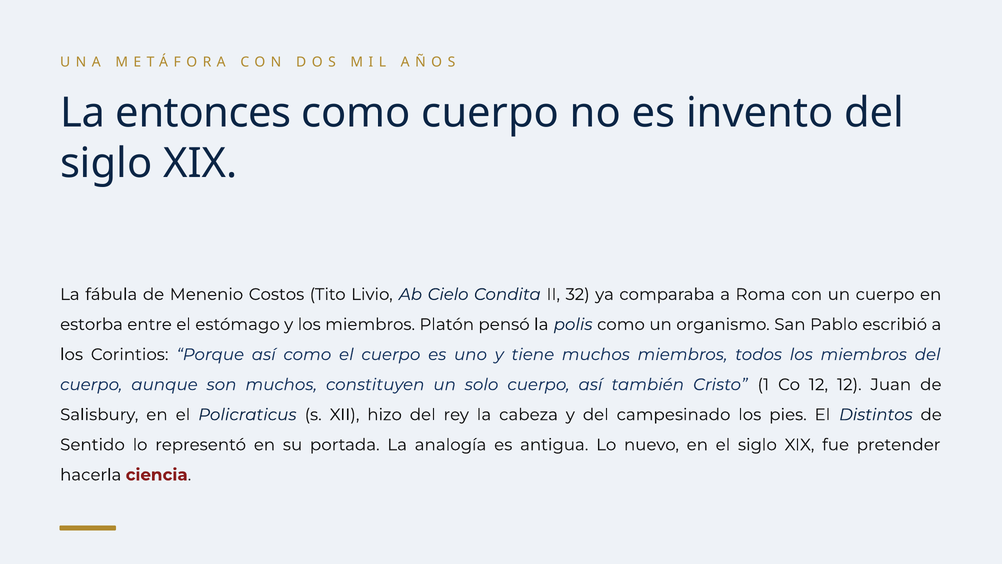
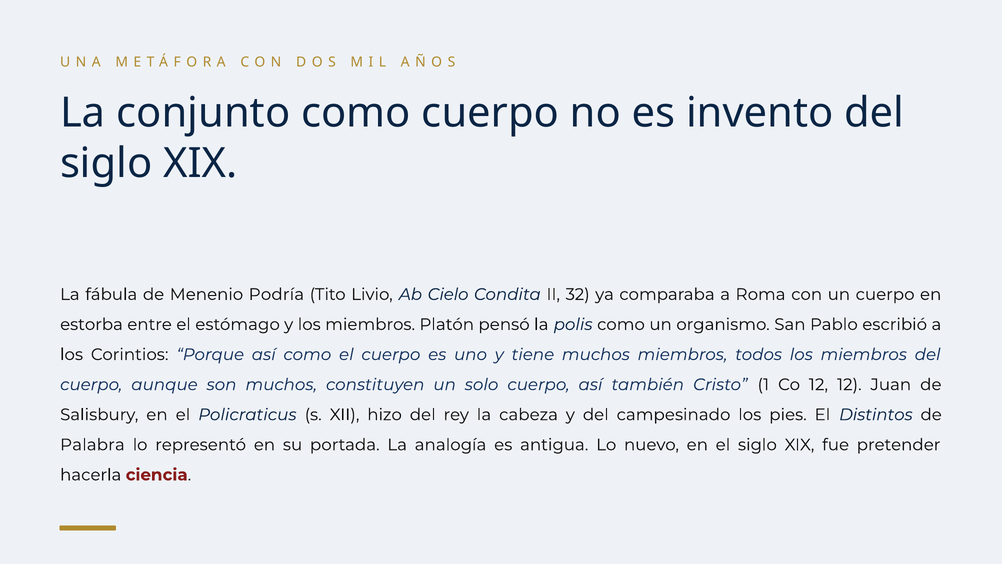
entonces: entonces -> conjunto (203, 113)
Costos: Costos -> Podría (276, 294)
Sentido: Sentido -> Palabra (92, 445)
